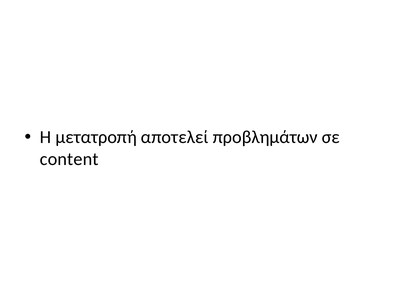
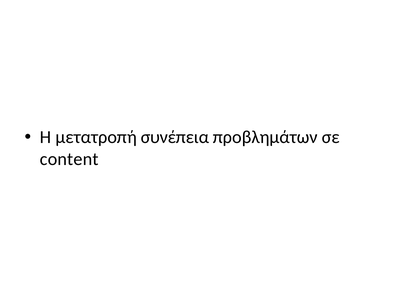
αποτελεί: αποτελεί -> συνέπεια (175, 137)
